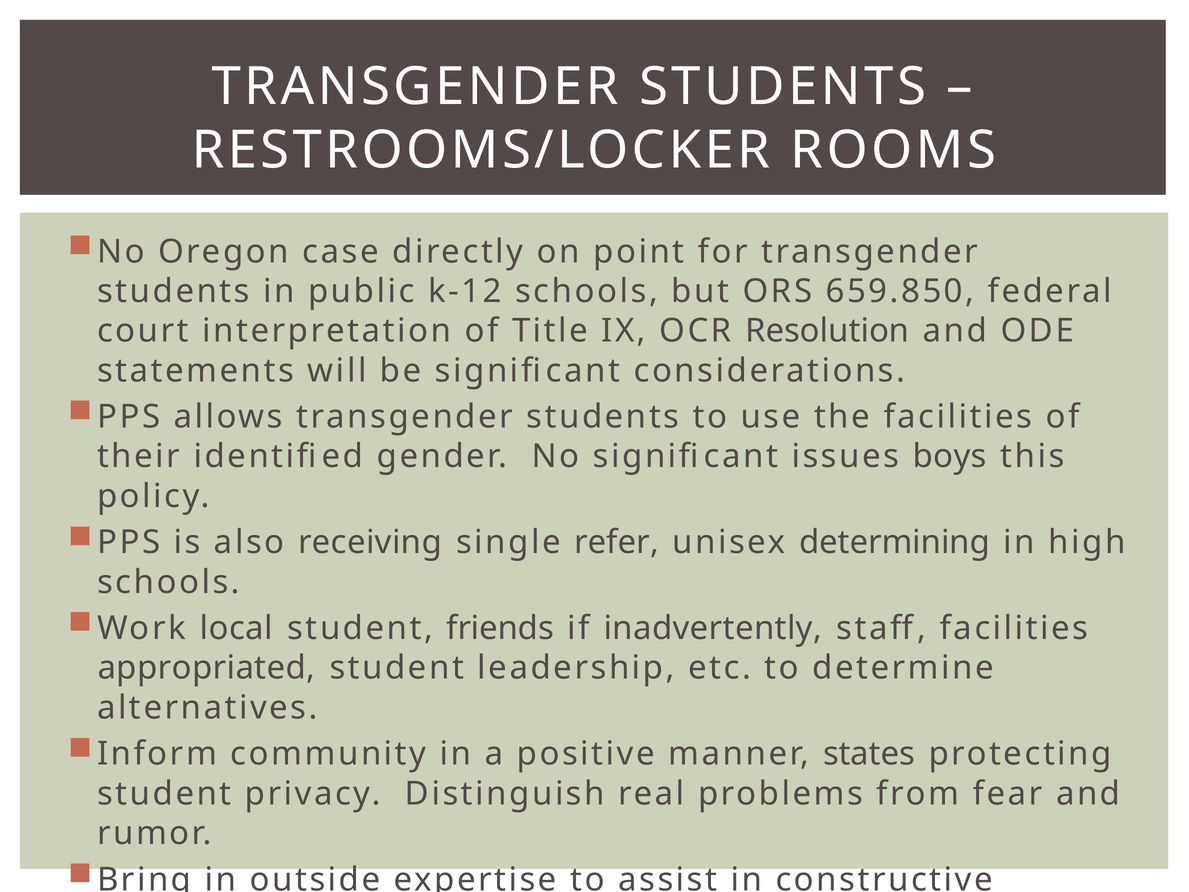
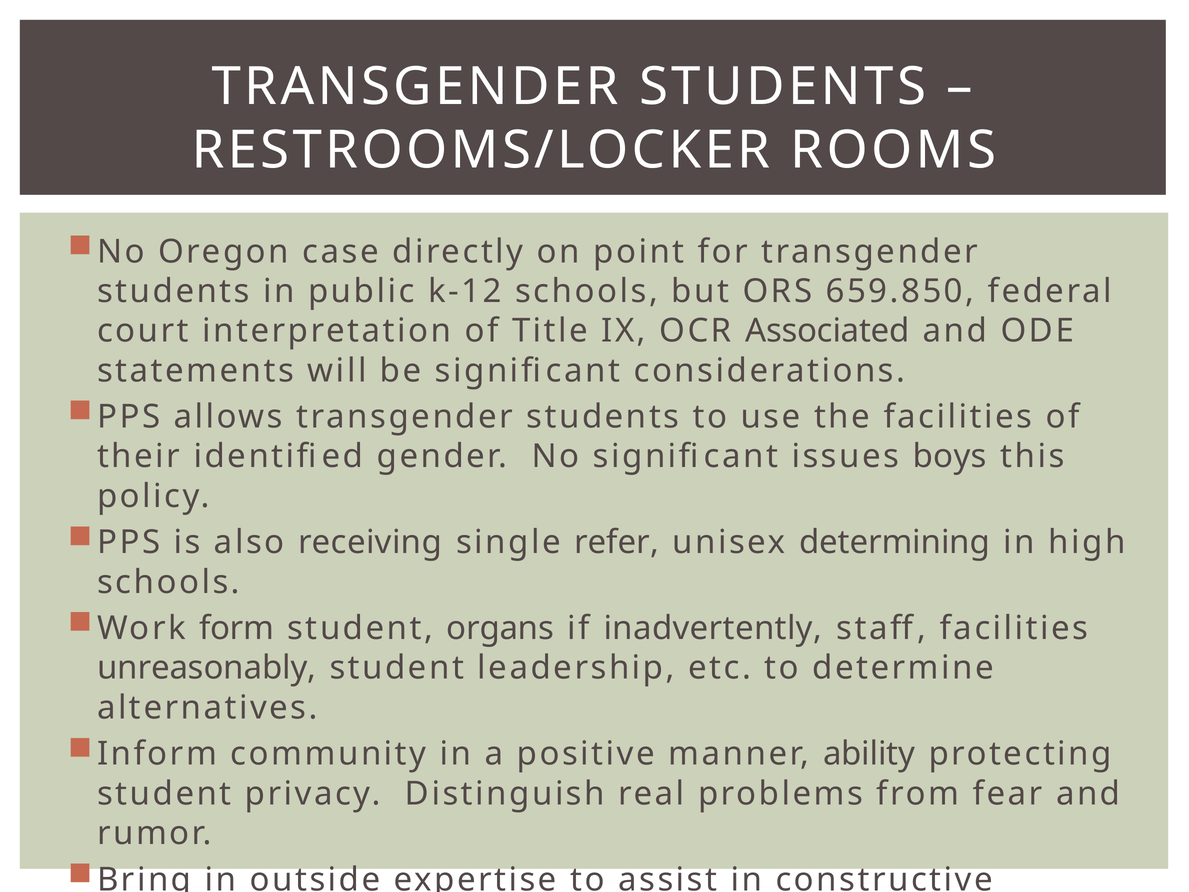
Resolution: Resolution -> Associated (827, 331)
local: local -> form (237, 628)
friends: friends -> organs (500, 628)
appropriated: appropriated -> unreasonably (207, 668)
states: states -> ability (869, 754)
